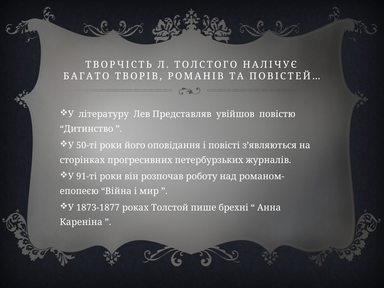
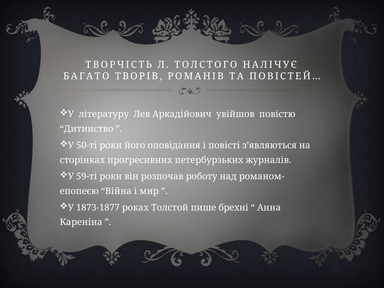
Представляв: Представляв -> Аркадійович (182, 114)
91-ті: 91-ті -> 59-ті (87, 176)
